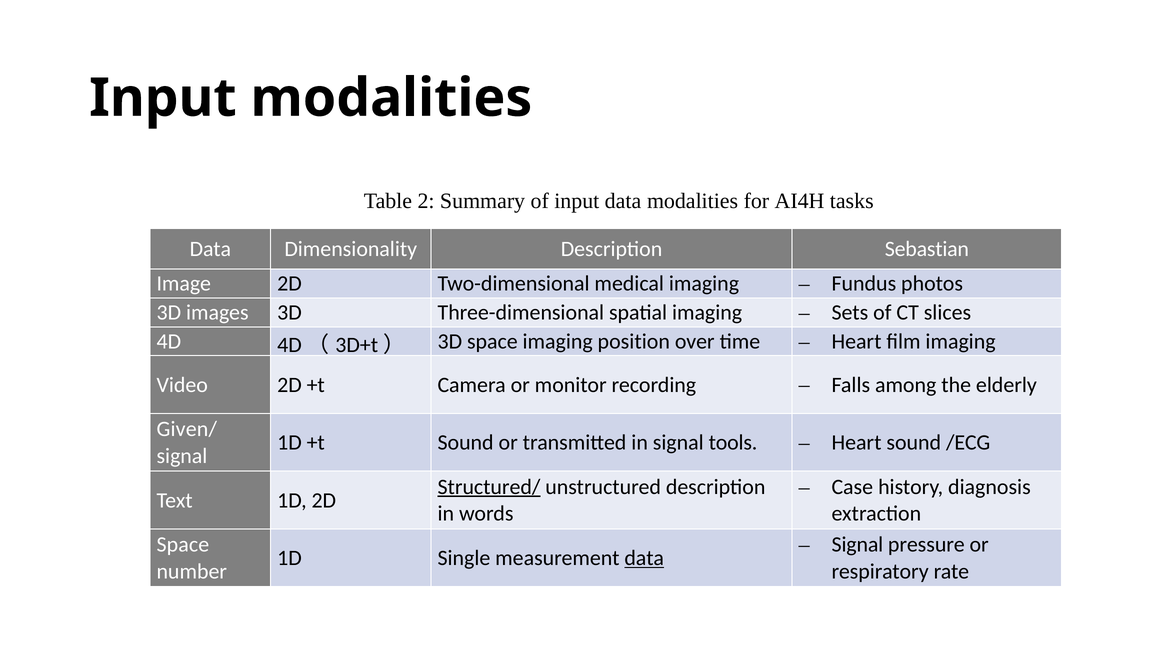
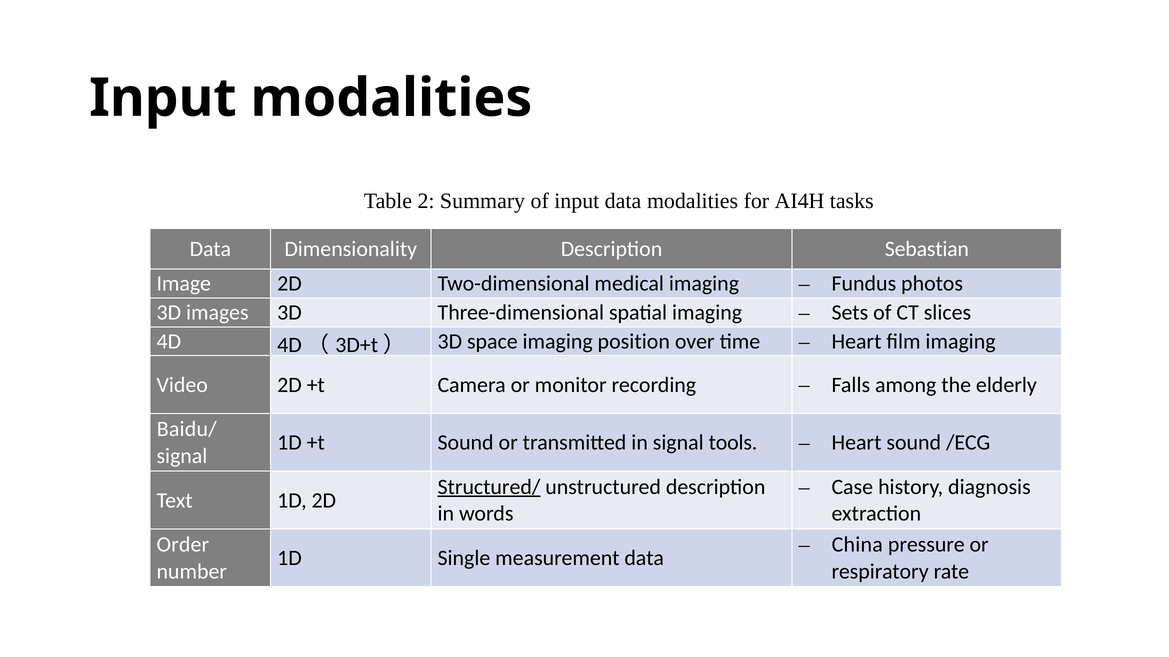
Given/: Given/ -> Baidu/ (187, 430)
Signal: Signal -> China (857, 545)
Space: Space -> Order (183, 545)
data underline: present -> none (644, 559)
